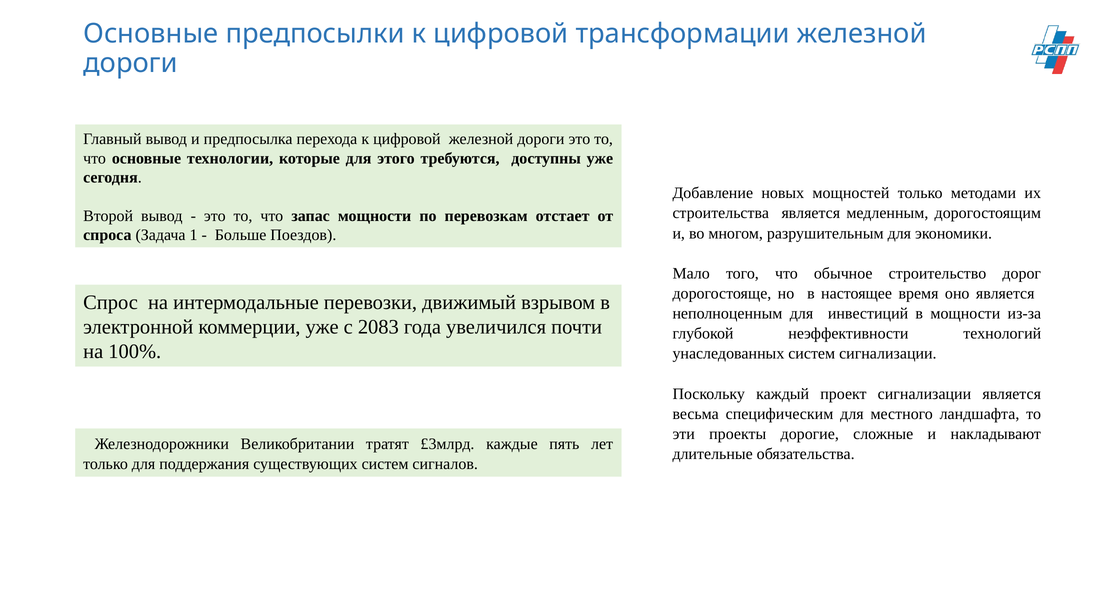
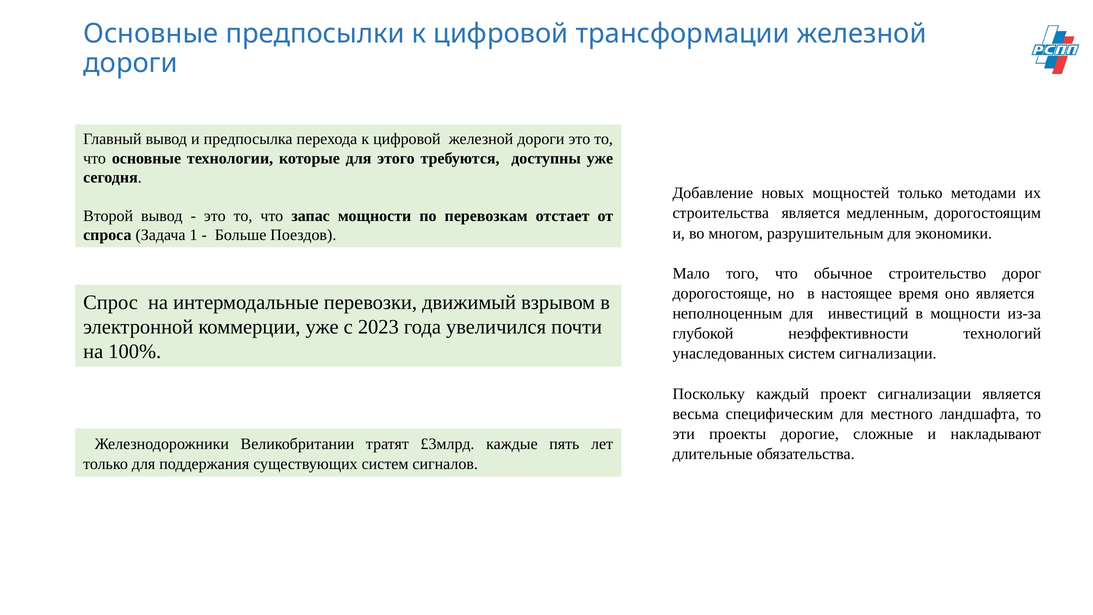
2083: 2083 -> 2023 (378, 327)
